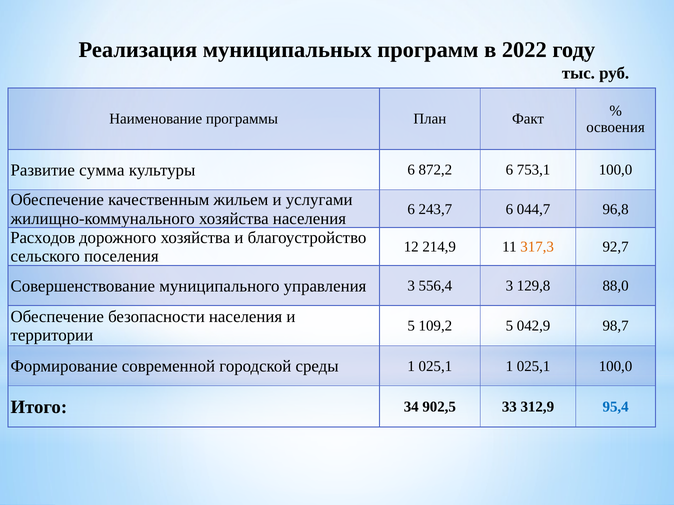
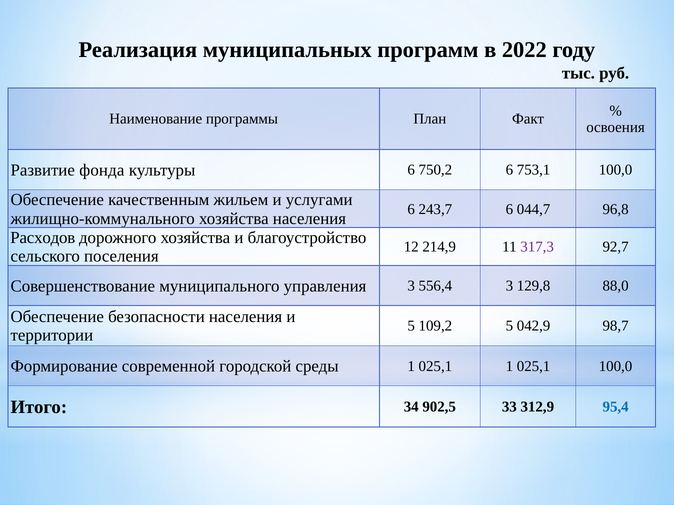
сумма: сумма -> фонда (102, 170)
872,2: 872,2 -> 750,2 (435, 170)
317,3 colour: orange -> purple (537, 247)
